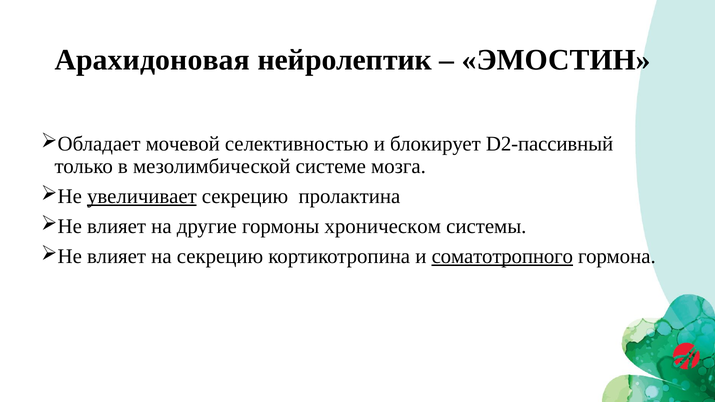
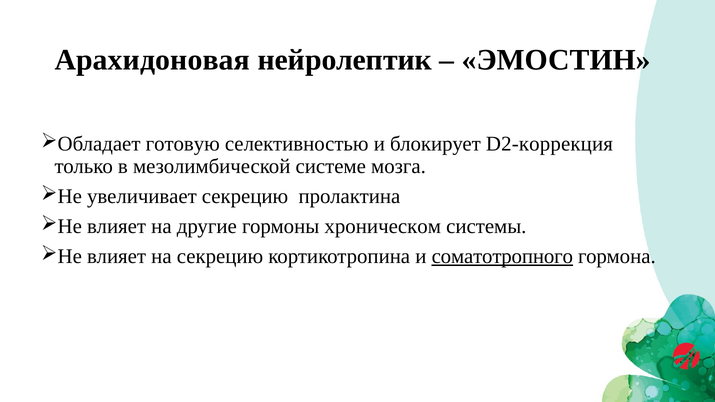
мочевой: мочевой -> готовую (183, 144)
D2-пассивный: D2-пассивный -> D2-коррекция (549, 144)
увеличивает underline: present -> none (142, 196)
